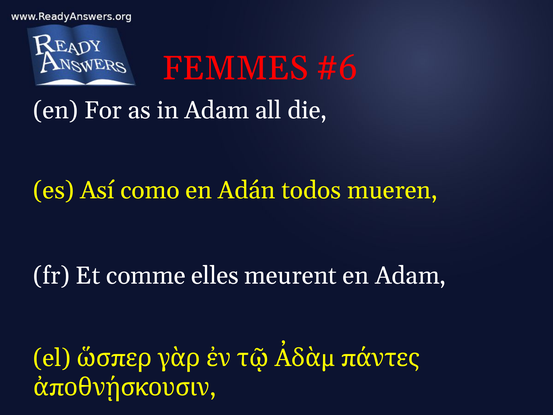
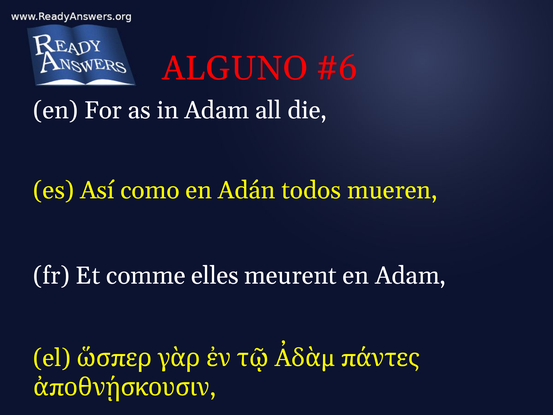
FEMMES: FEMMES -> ALGUNO (235, 68)
